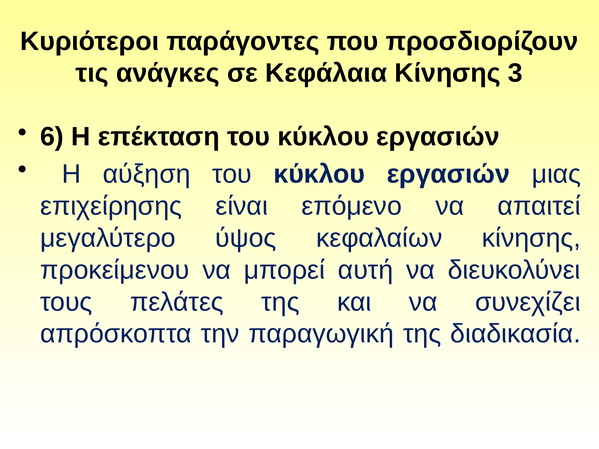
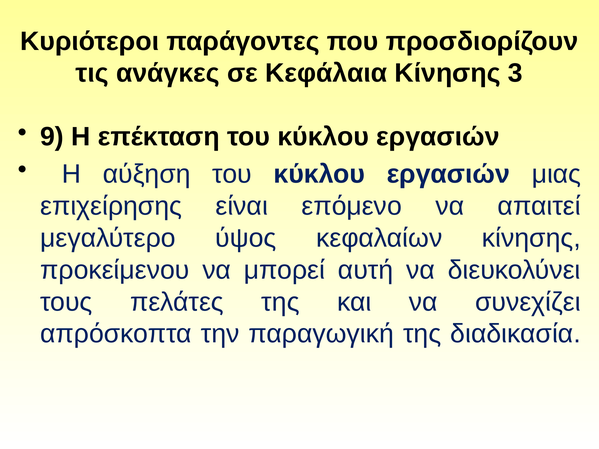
6: 6 -> 9 (52, 137)
